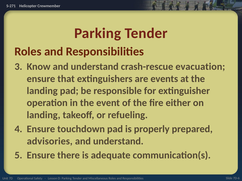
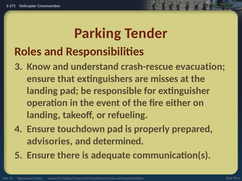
events: events -> misses (164, 79)
understand: understand -> determined (118, 141)
